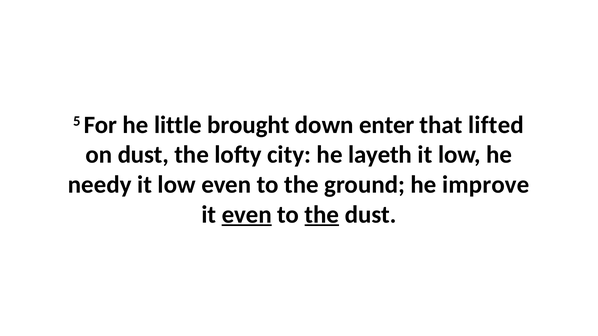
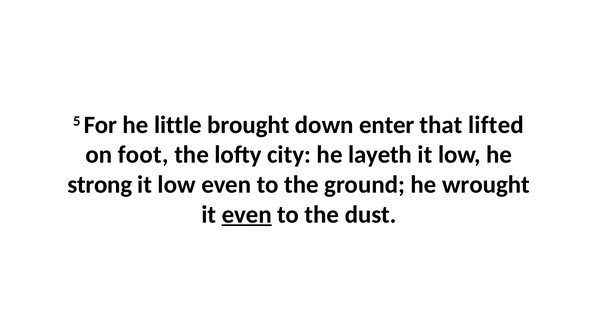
on dust: dust -> foot (143, 155)
needy: needy -> strong (100, 185)
improve: improve -> wrought (486, 185)
the underline: present -> none (322, 215)
